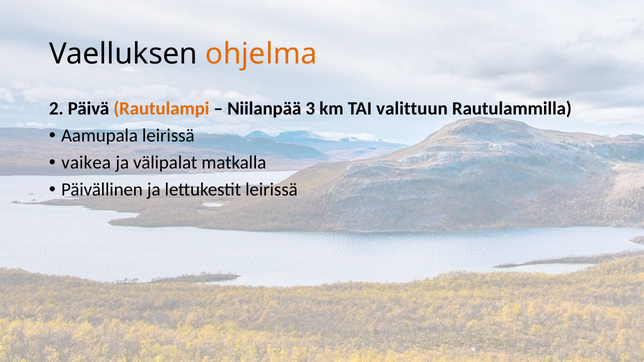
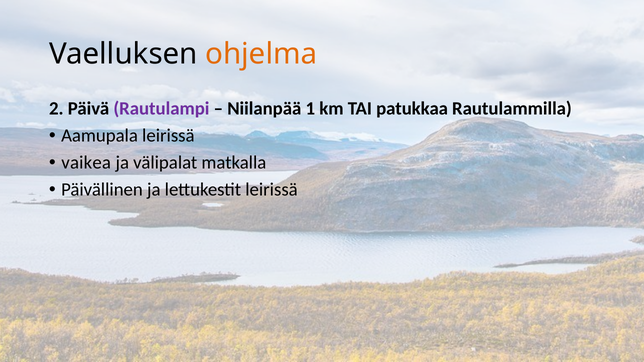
Rautulampi colour: orange -> purple (161, 109)
3: 3 -> 1 (310, 109)
valittuun: valittuun -> patukkaa (412, 109)
